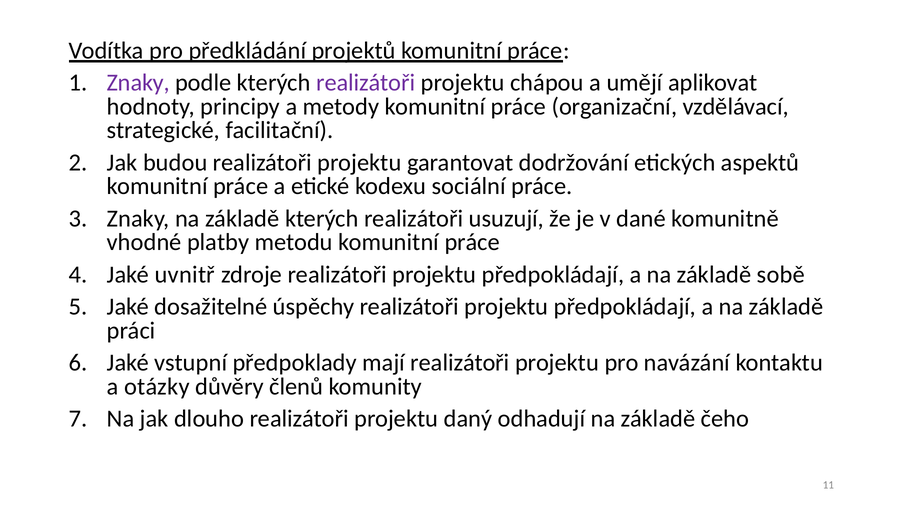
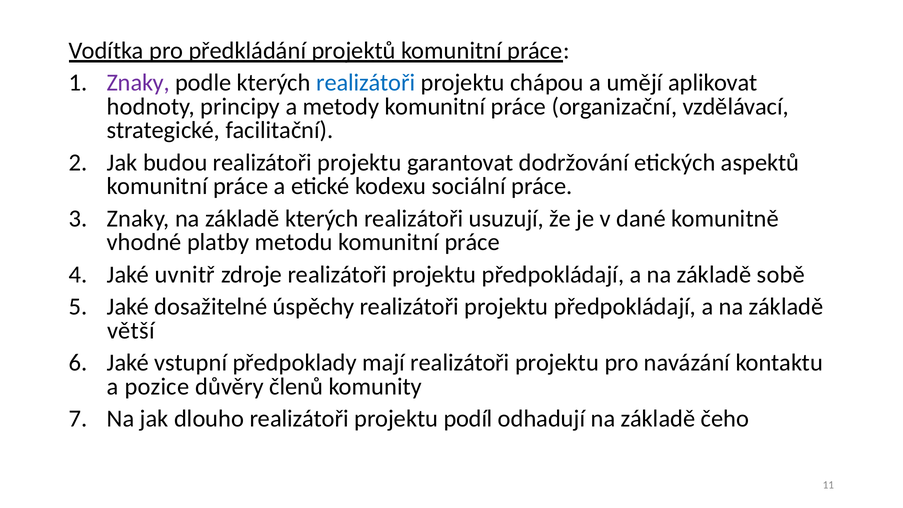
realizátoři colour: purple -> blue (366, 83)
práci: práci -> větší (131, 330)
otázky: otázky -> pozice (157, 386)
daný: daný -> podíl (468, 419)
